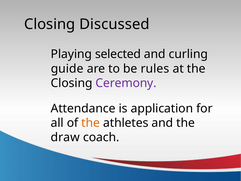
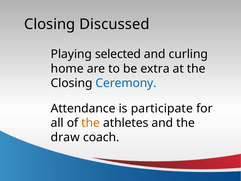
guide: guide -> home (67, 69)
rules: rules -> extra (155, 69)
Ceremony colour: purple -> blue (126, 83)
application: application -> participate (162, 108)
